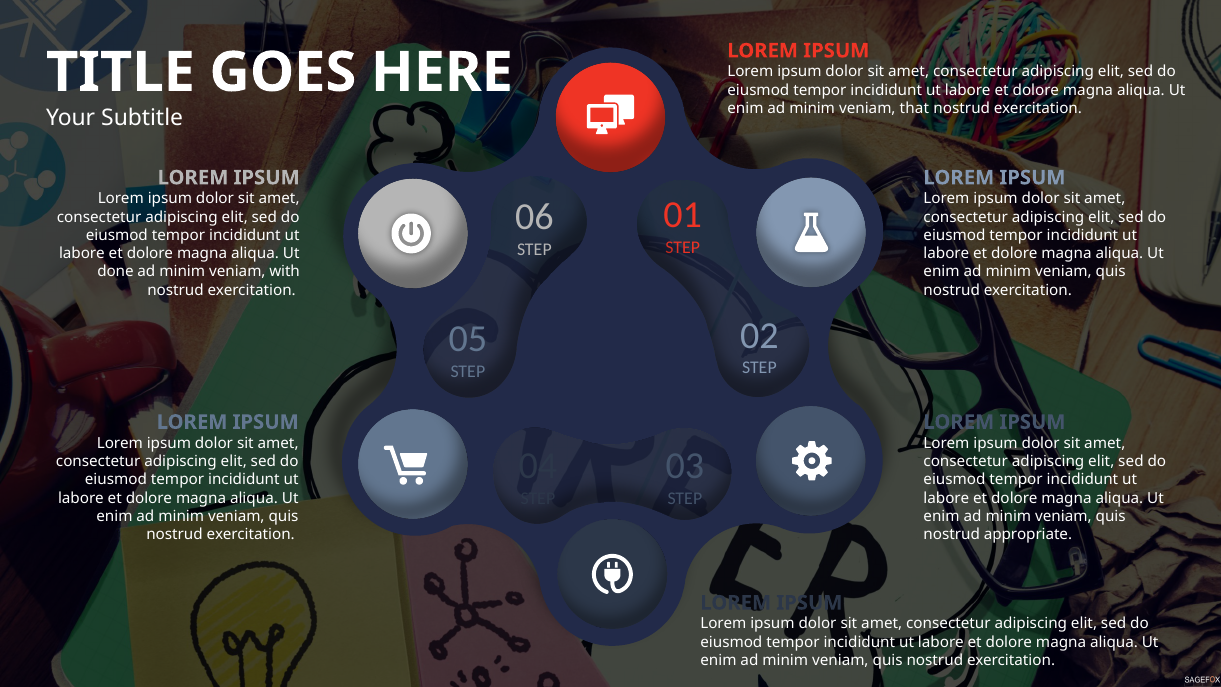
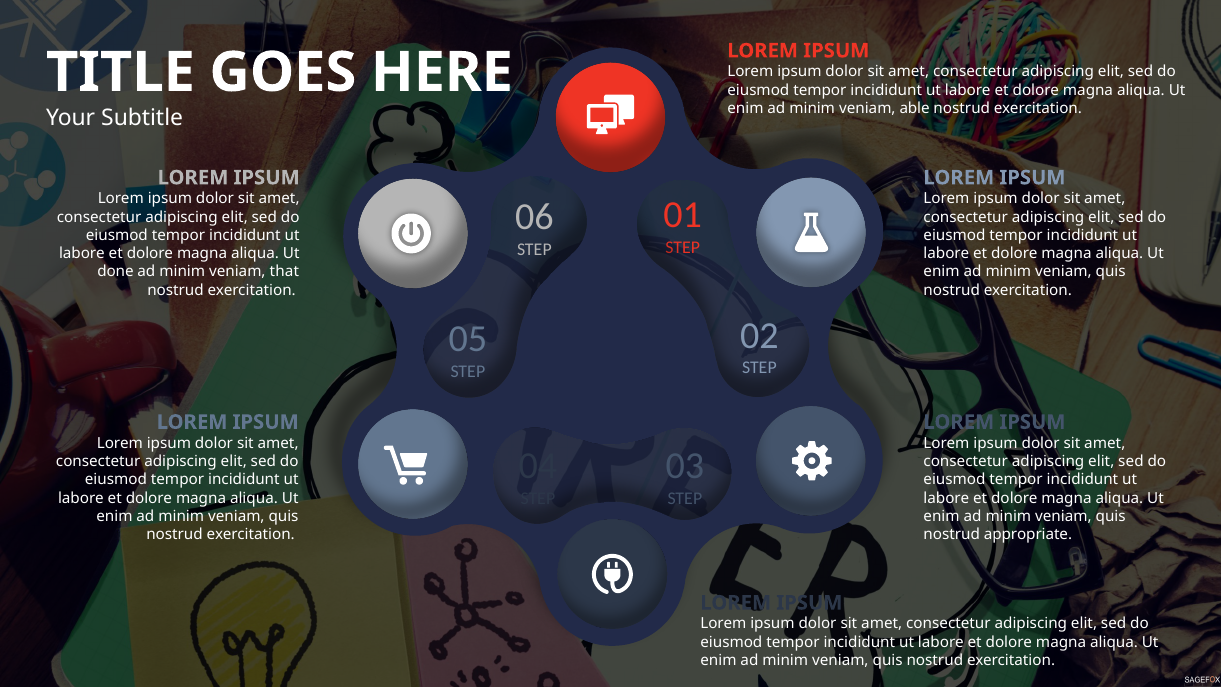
that: that -> able (915, 108)
with: with -> that (284, 272)
